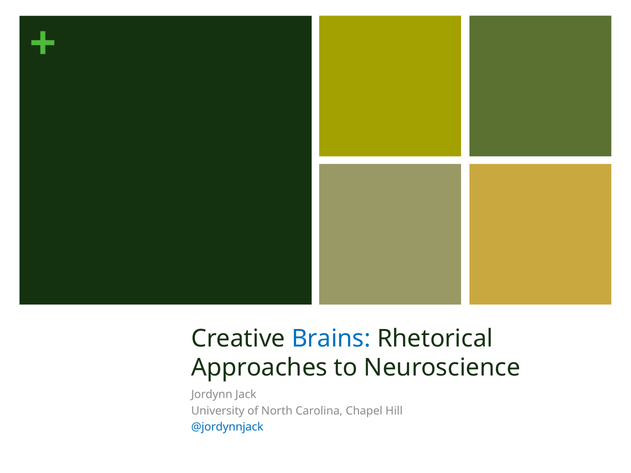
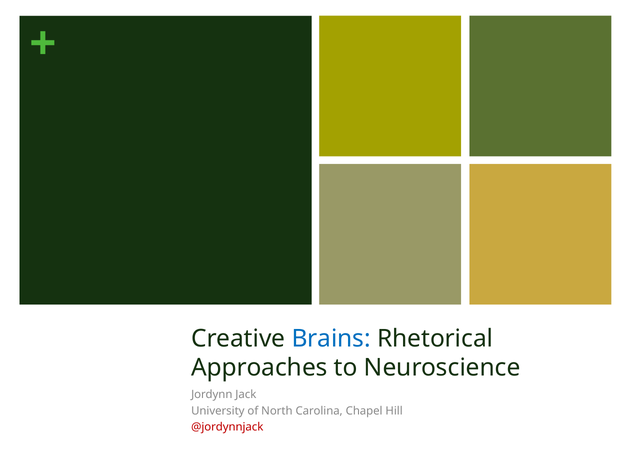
@jordynnjack colour: blue -> red (227, 427)
